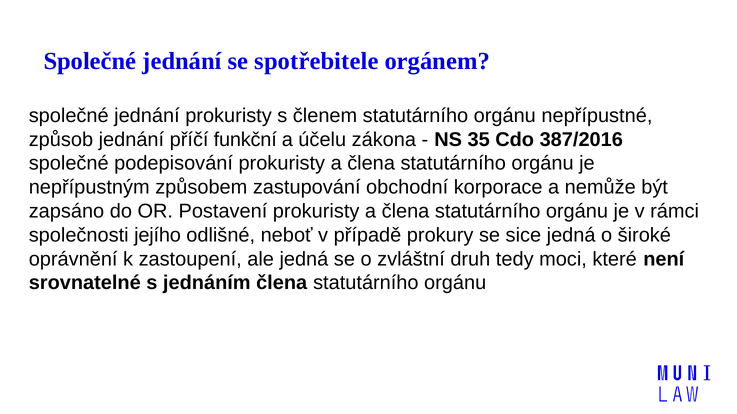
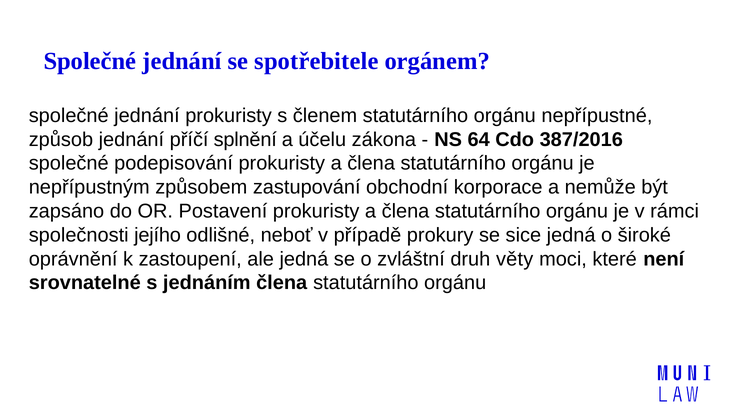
funkční: funkční -> splnění (245, 140)
35: 35 -> 64 (479, 140)
tedy: tedy -> věty (515, 259)
